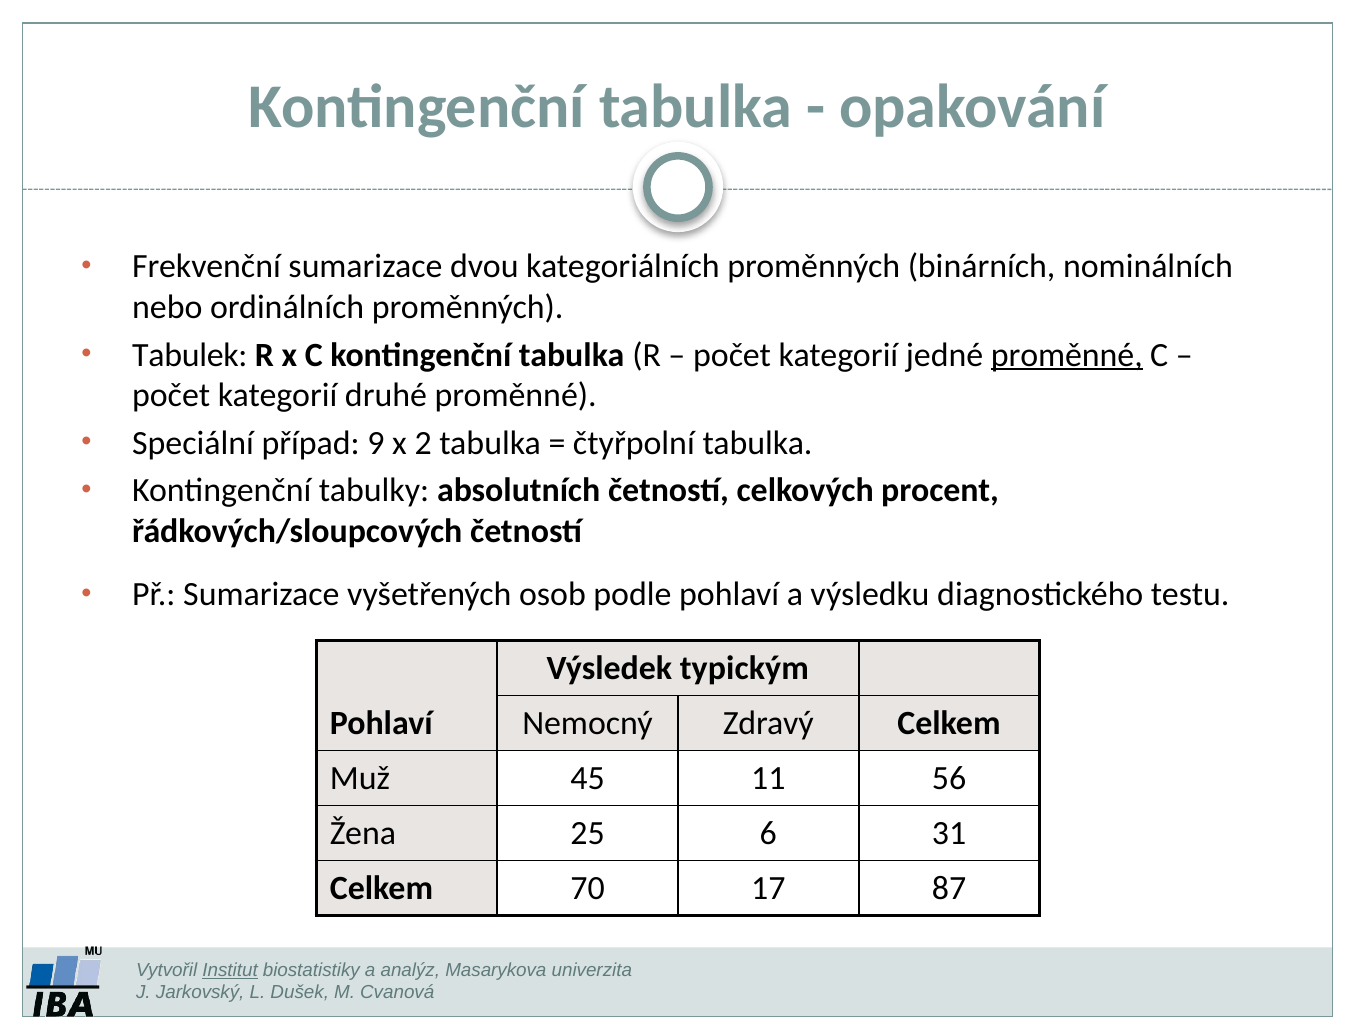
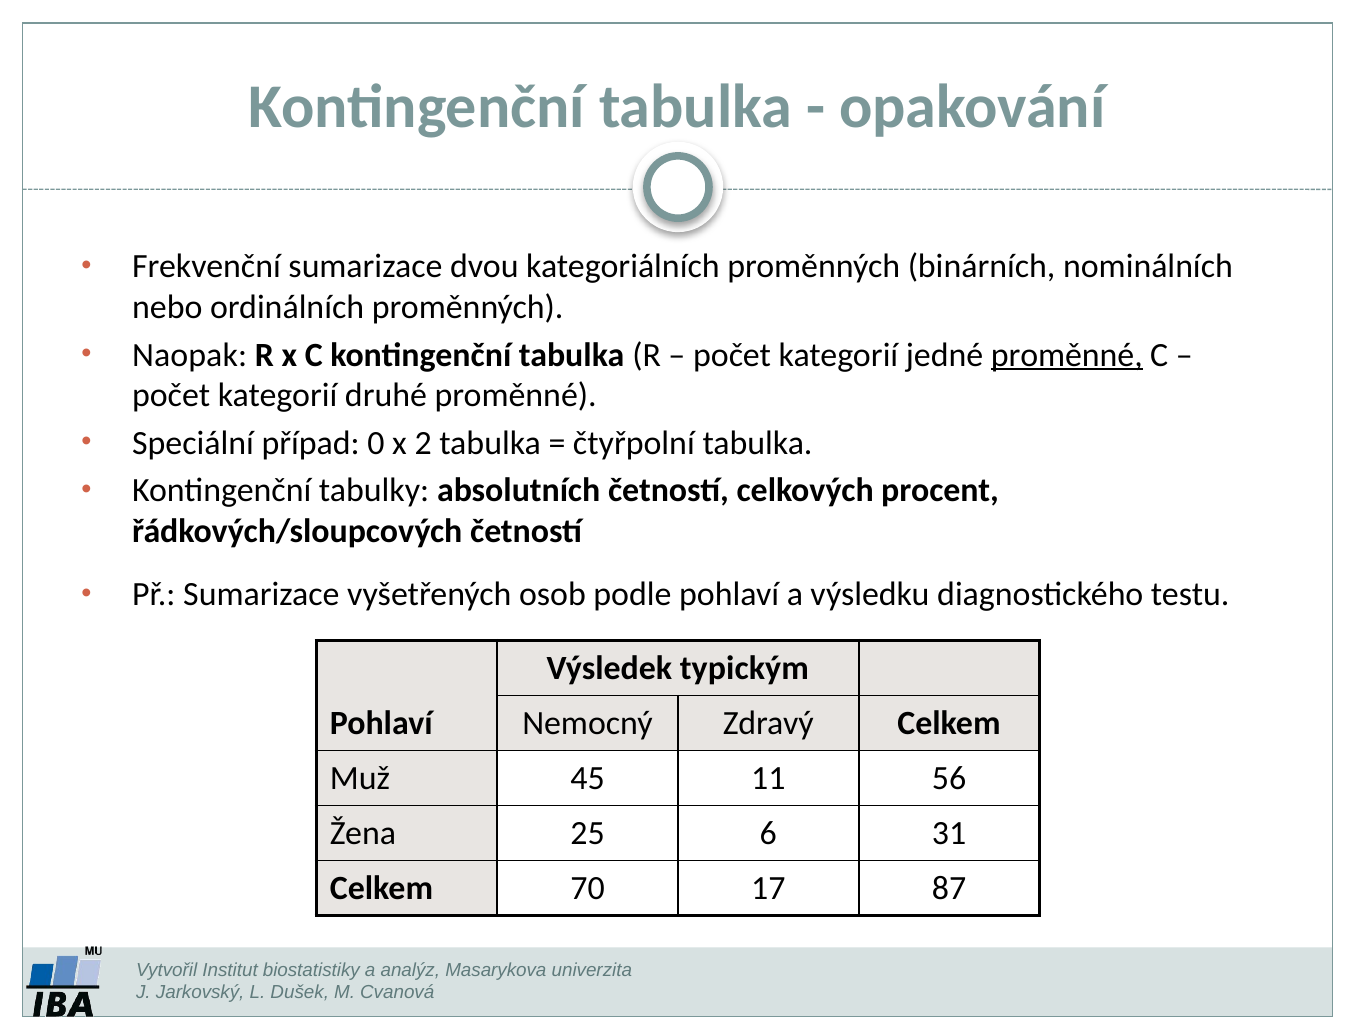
Tabulek: Tabulek -> Naopak (190, 355)
9: 9 -> 0 (376, 443)
Institut underline: present -> none (230, 970)
